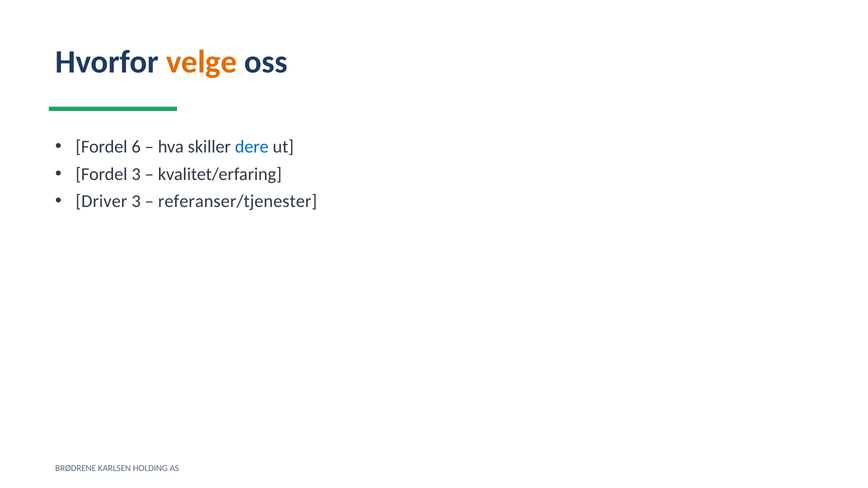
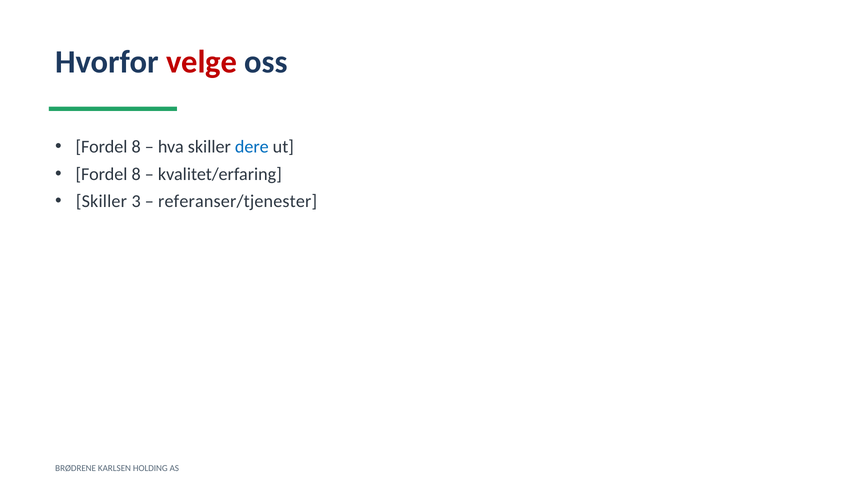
velge colour: orange -> red (202, 62)
6: 6 -> 8 (136, 147)
3: 3 -> 8 (136, 174)
Driver: Driver -> Skiller (101, 201)
